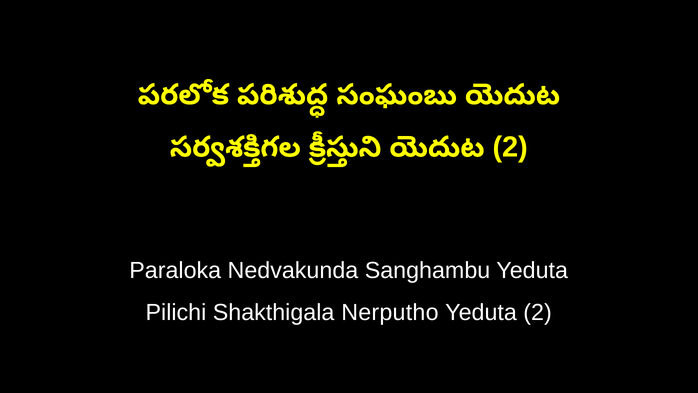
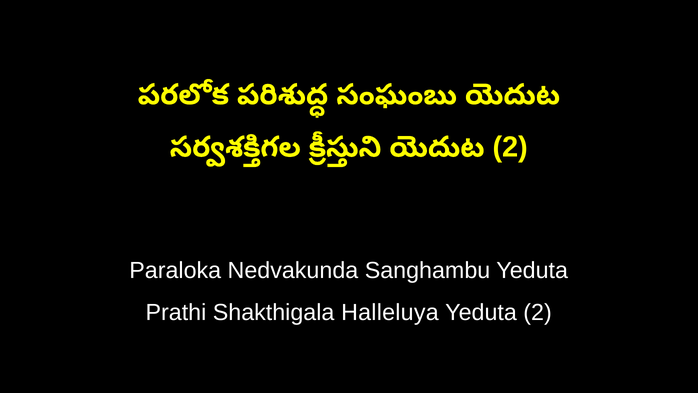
Pilichi: Pilichi -> Prathi (176, 312)
Nerputho: Nerputho -> Halleluya (390, 312)
